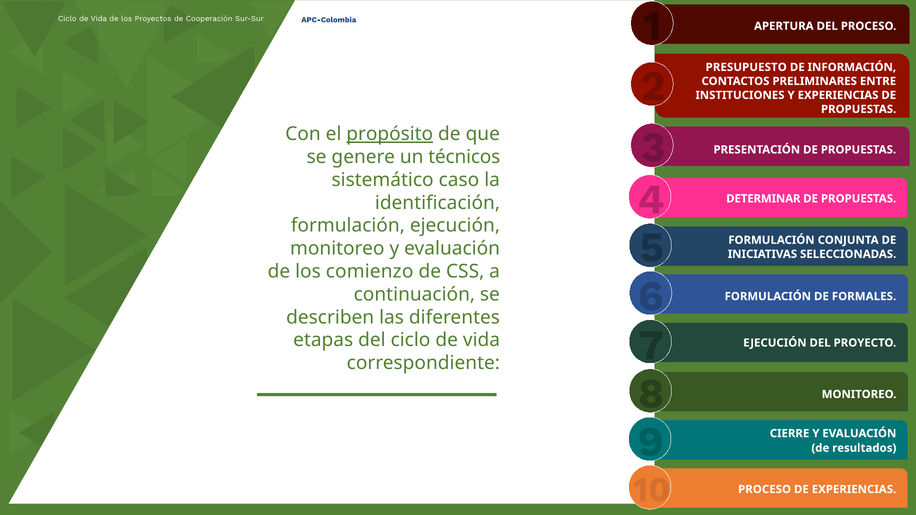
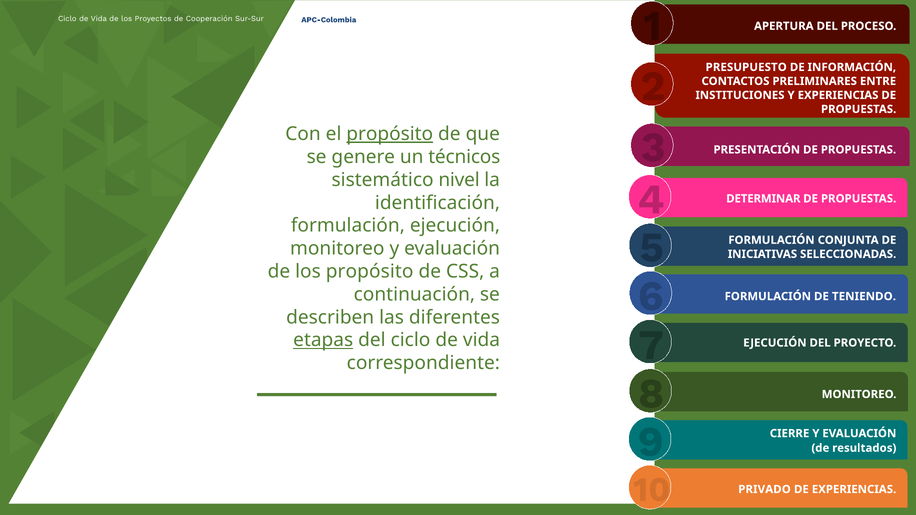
caso: caso -> nivel (459, 180)
los comienzo: comienzo -> propósito (370, 272)
FORMALES: FORMALES -> TENIENDO (864, 297)
etapas underline: none -> present (323, 340)
PROCESO: PROCESO -> PRIVADO (765, 490)
